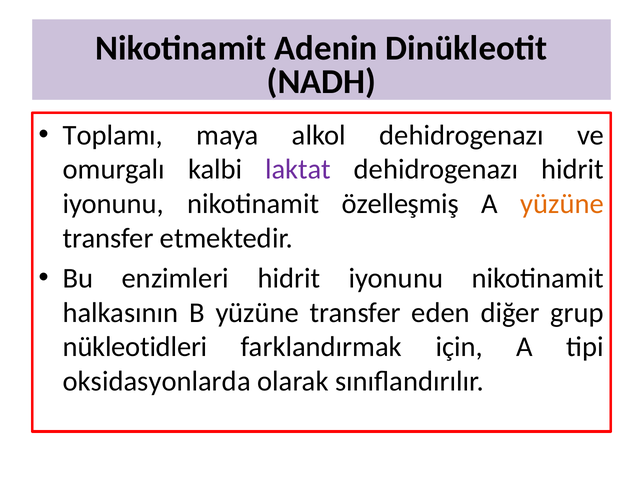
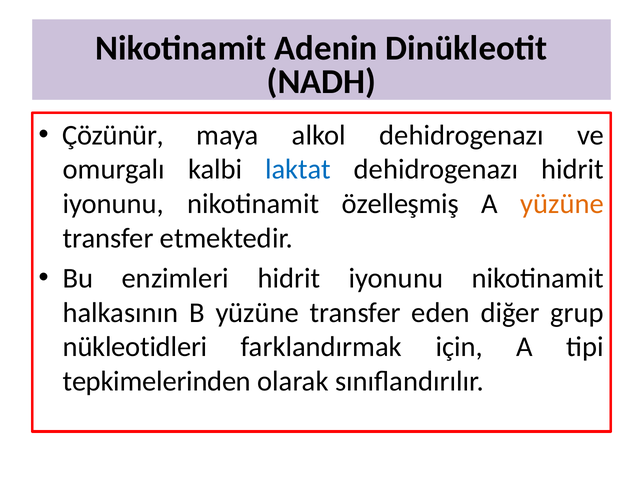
Toplamı: Toplamı -> Çözünür (113, 135)
laktat colour: purple -> blue (298, 169)
oksidasyonlarda: oksidasyonlarda -> tepkimelerinden (157, 381)
